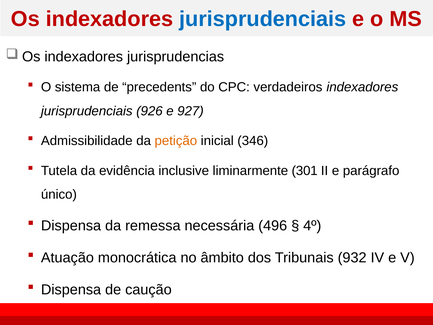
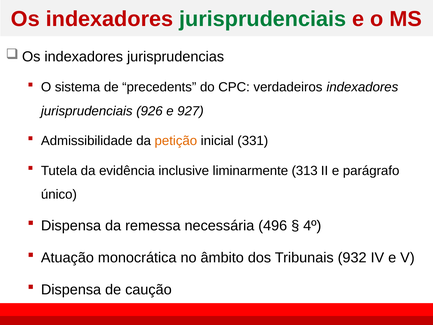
jurisprudenciais colour: blue -> green (263, 19)
346: 346 -> 331 (253, 141)
301: 301 -> 313 (305, 171)
